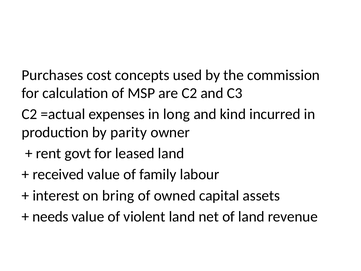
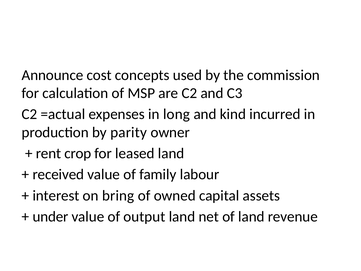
Purchases: Purchases -> Announce (52, 75)
govt: govt -> crop (78, 153)
needs: needs -> under (50, 216)
violent: violent -> output (144, 216)
